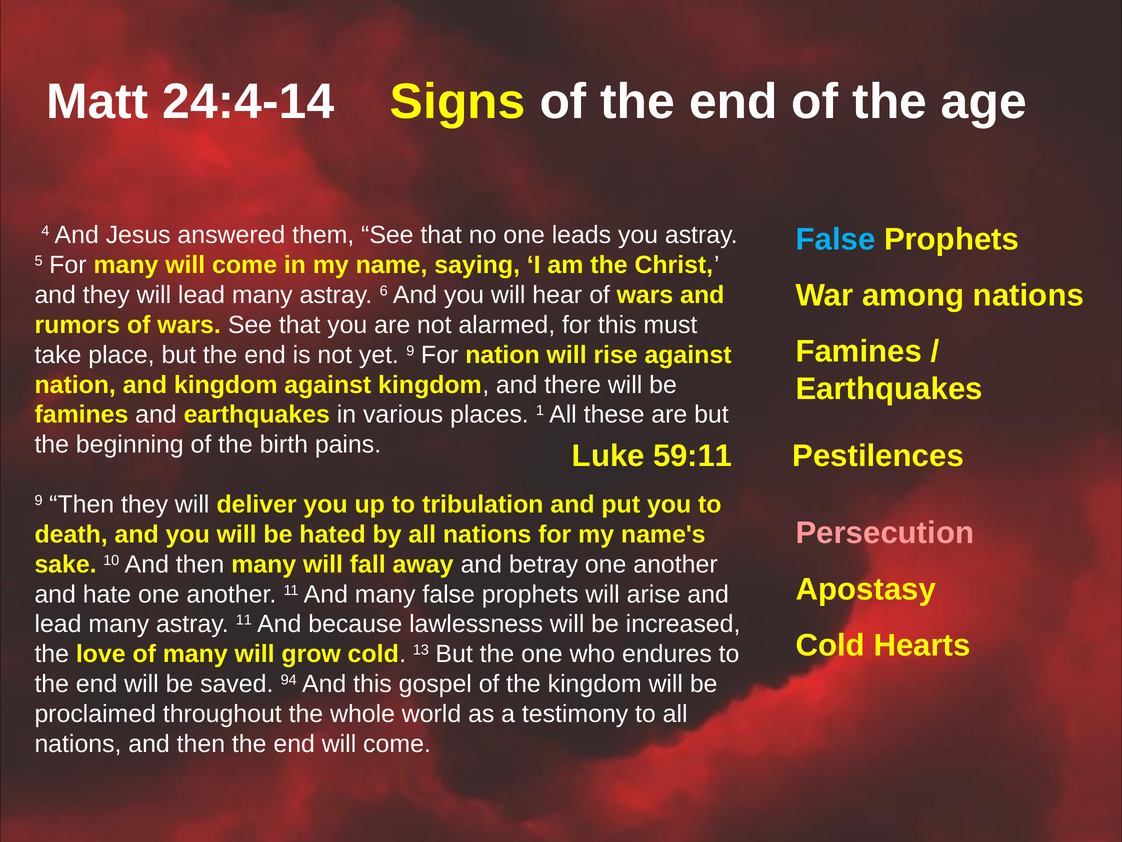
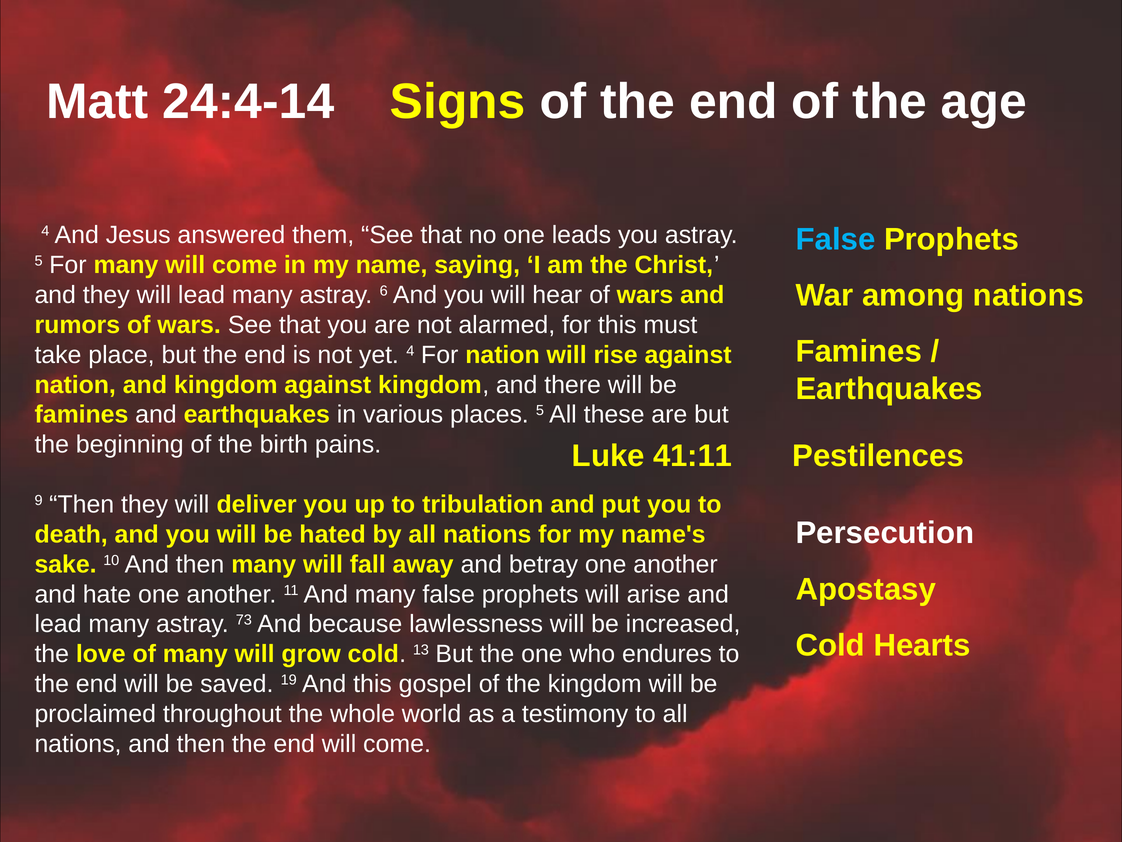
yet 9: 9 -> 4 (410, 351)
places 1: 1 -> 5 (540, 410)
59:11: 59:11 -> 41:11 (693, 456)
Persecution colour: pink -> white (885, 533)
astray 11: 11 -> 73 (244, 620)
94: 94 -> 19 (289, 680)
